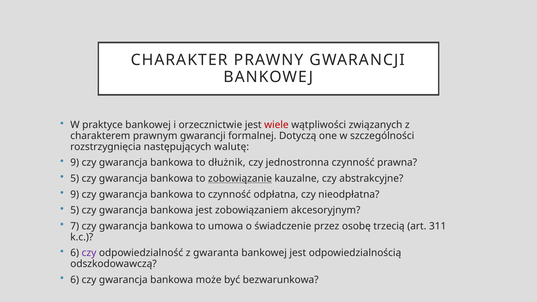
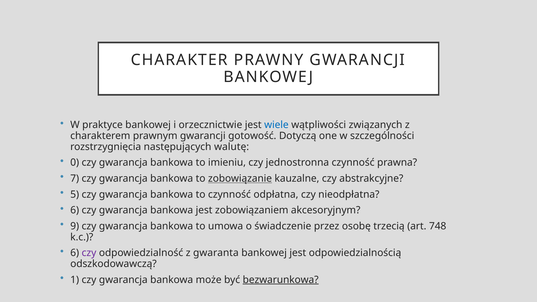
wiele colour: red -> blue (276, 125)
formalnej: formalnej -> gotowość (252, 136)
9: 9 -> 0 (75, 163)
dłużnik: dłużnik -> imieniu (227, 163)
5: 5 -> 7 (75, 179)
9: 9 -> 5 (75, 194)
5: 5 -> 6 (75, 210)
7: 7 -> 9 (75, 226)
311: 311 -> 748 (438, 226)
6: 6 -> 1 (75, 280)
bezwarunkowa underline: none -> present (281, 280)
